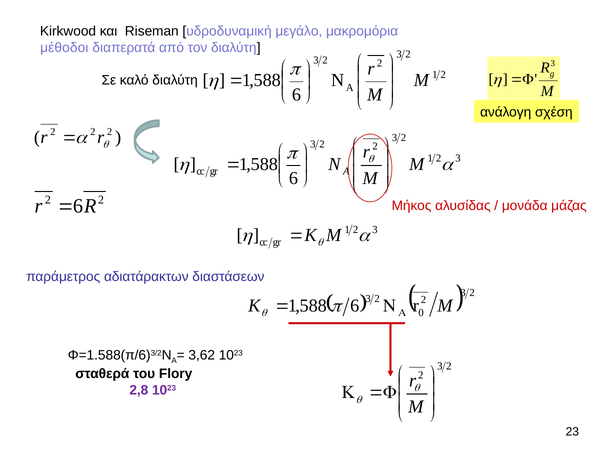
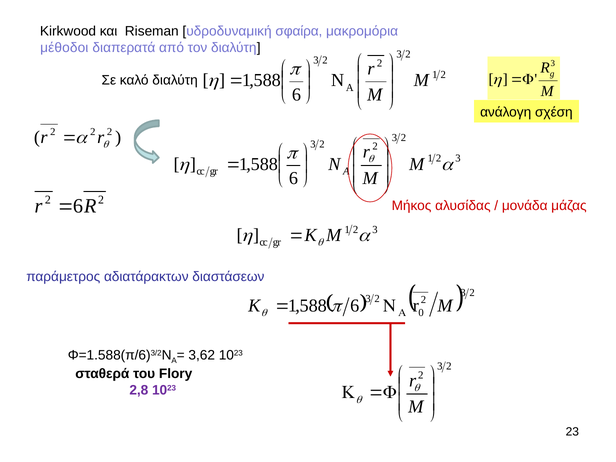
μεγάλο: μεγάλο -> σφαίρα (299, 31)
